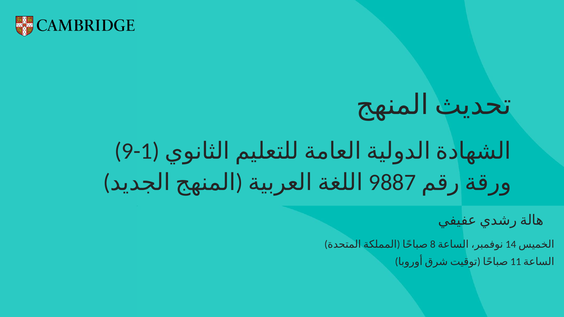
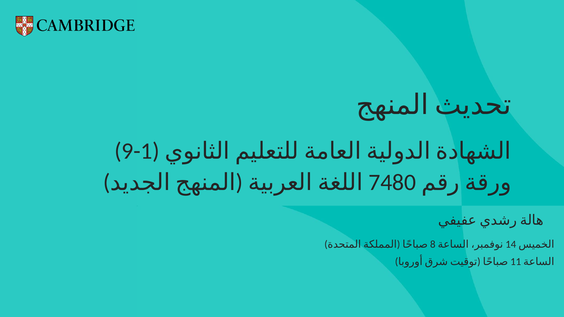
9887: 9887 -> 7480 (392, 183)
